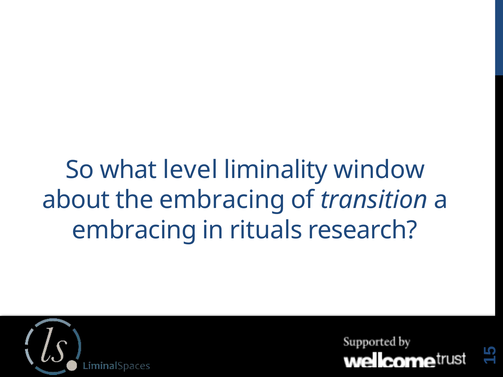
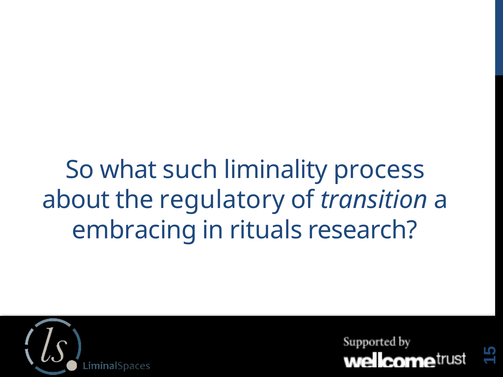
level: level -> such (190, 170)
window: window -> process (379, 170)
the embracing: embracing -> regulatory (222, 200)
